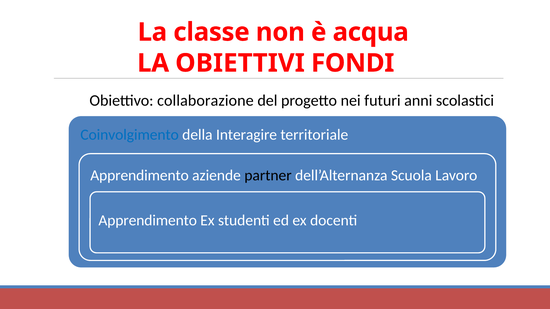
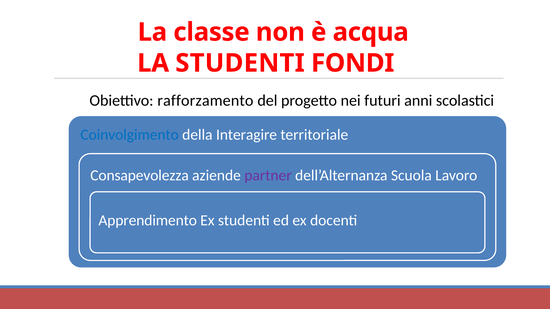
LA OBIETTIVI: OBIETTIVI -> STUDENTI (240, 63)
collaborazione: collaborazione -> rafforzamento (205, 101)
Apprendimento: Apprendimento -> Consapevolezza (140, 176)
partner colour: black -> purple (268, 176)
